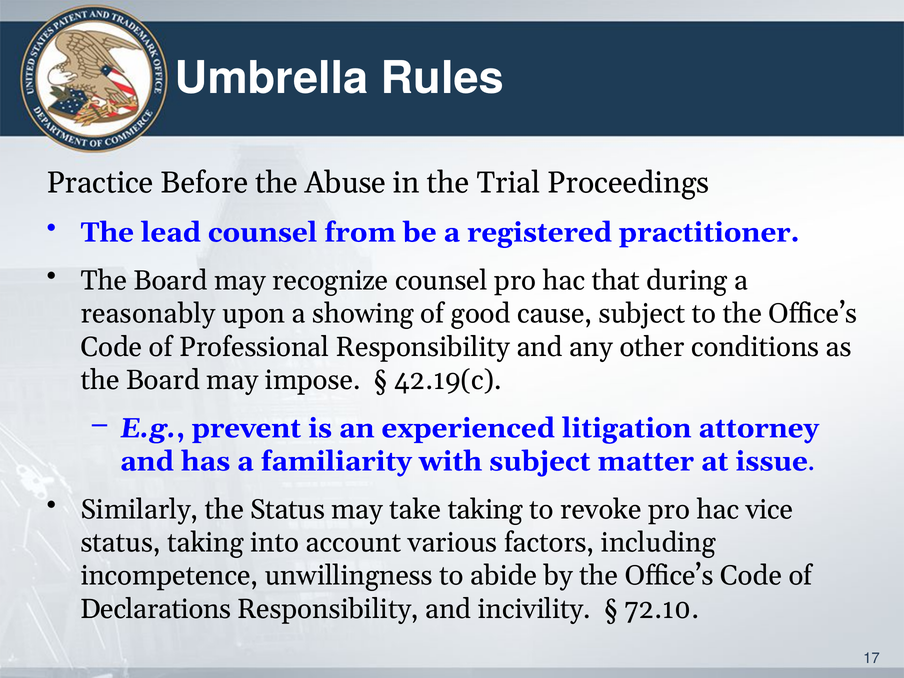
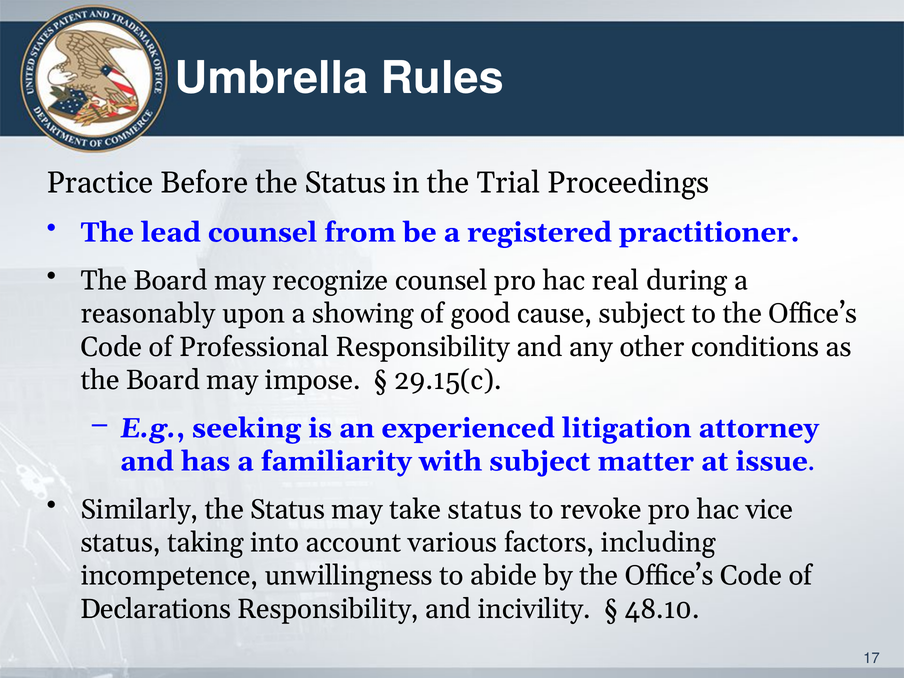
Before the Abuse: Abuse -> Status (345, 183)
that: that -> real (616, 281)
42.19(c: 42.19(c -> 29.15(c (448, 380)
prevent: prevent -> seeking (246, 428)
take taking: taking -> status (485, 510)
72.10: 72.10 -> 48.10 (662, 609)
